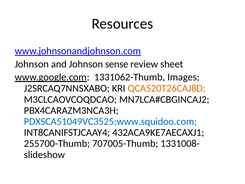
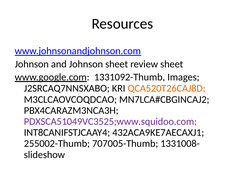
Johnson sense: sense -> sheet (117, 64)
1331062-Thumb: 1331062-Thumb -> 1331092-Thumb (130, 77)
PDXSCA51049VC3525;www.squidoo.com colour: blue -> purple (110, 121)
255700-Thumb: 255700-Thumb -> 255002-Thumb (57, 143)
